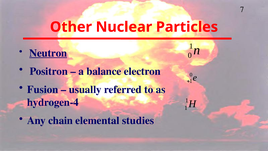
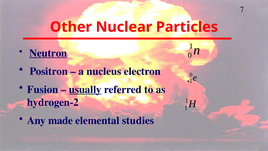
balance: balance -> nucleus (104, 71)
usually underline: none -> present (85, 89)
hydrogen-4: hydrogen-4 -> hydrogen-2 (53, 102)
chain: chain -> made (61, 120)
